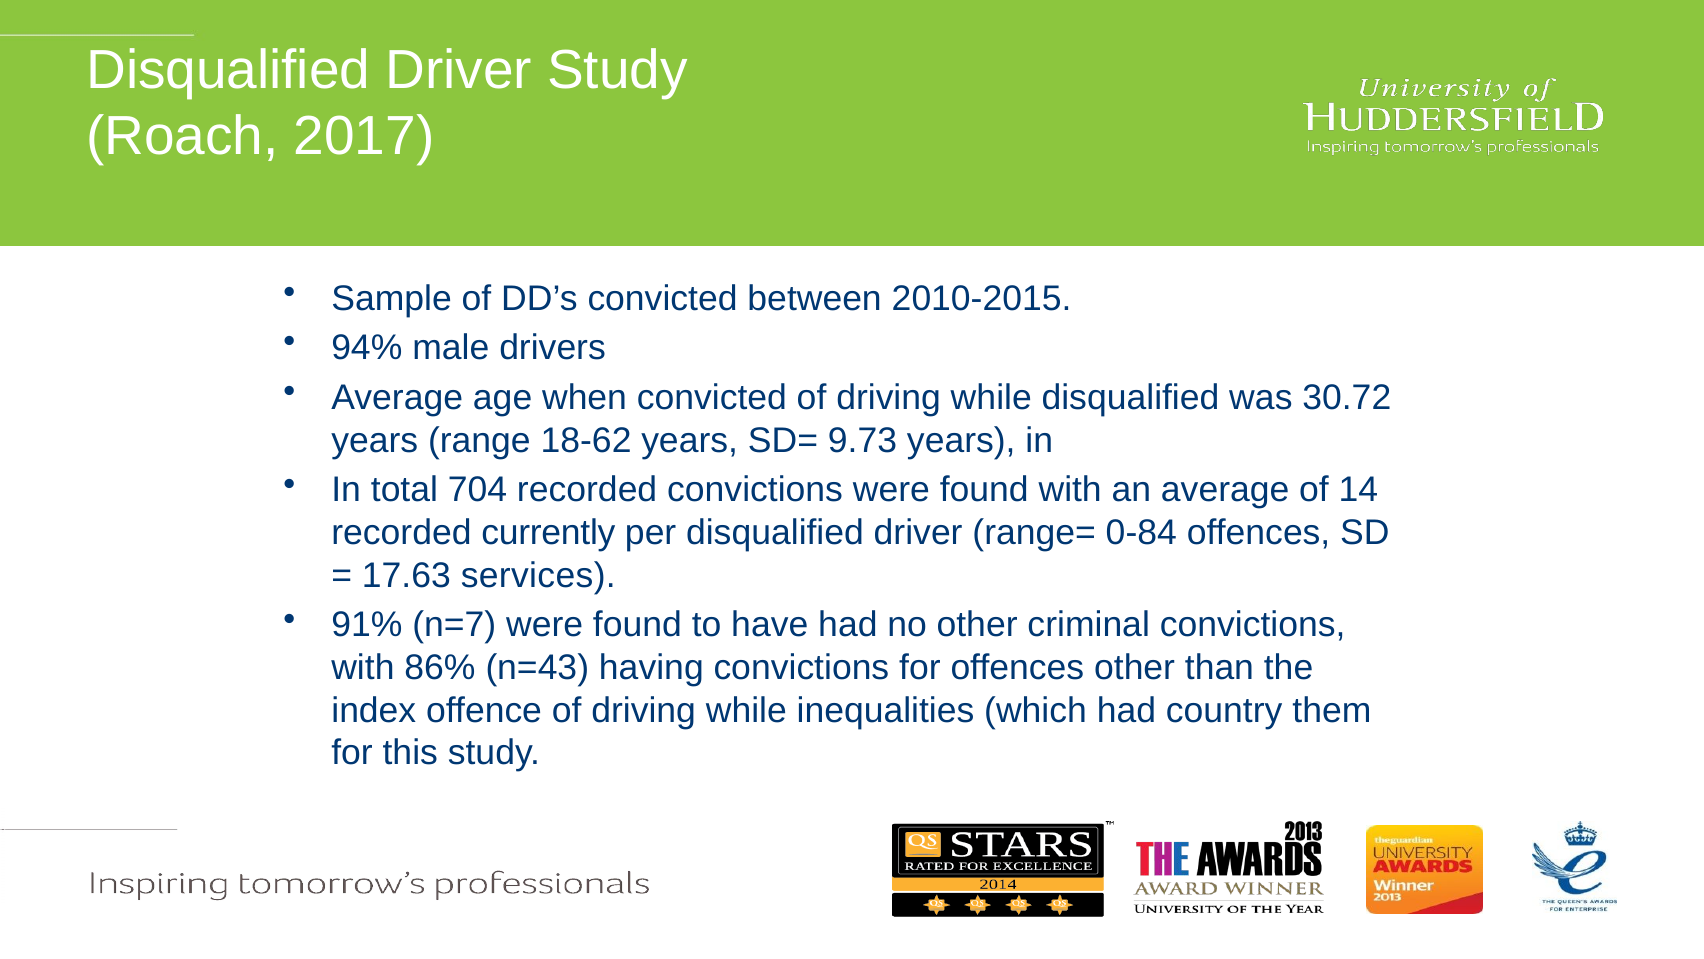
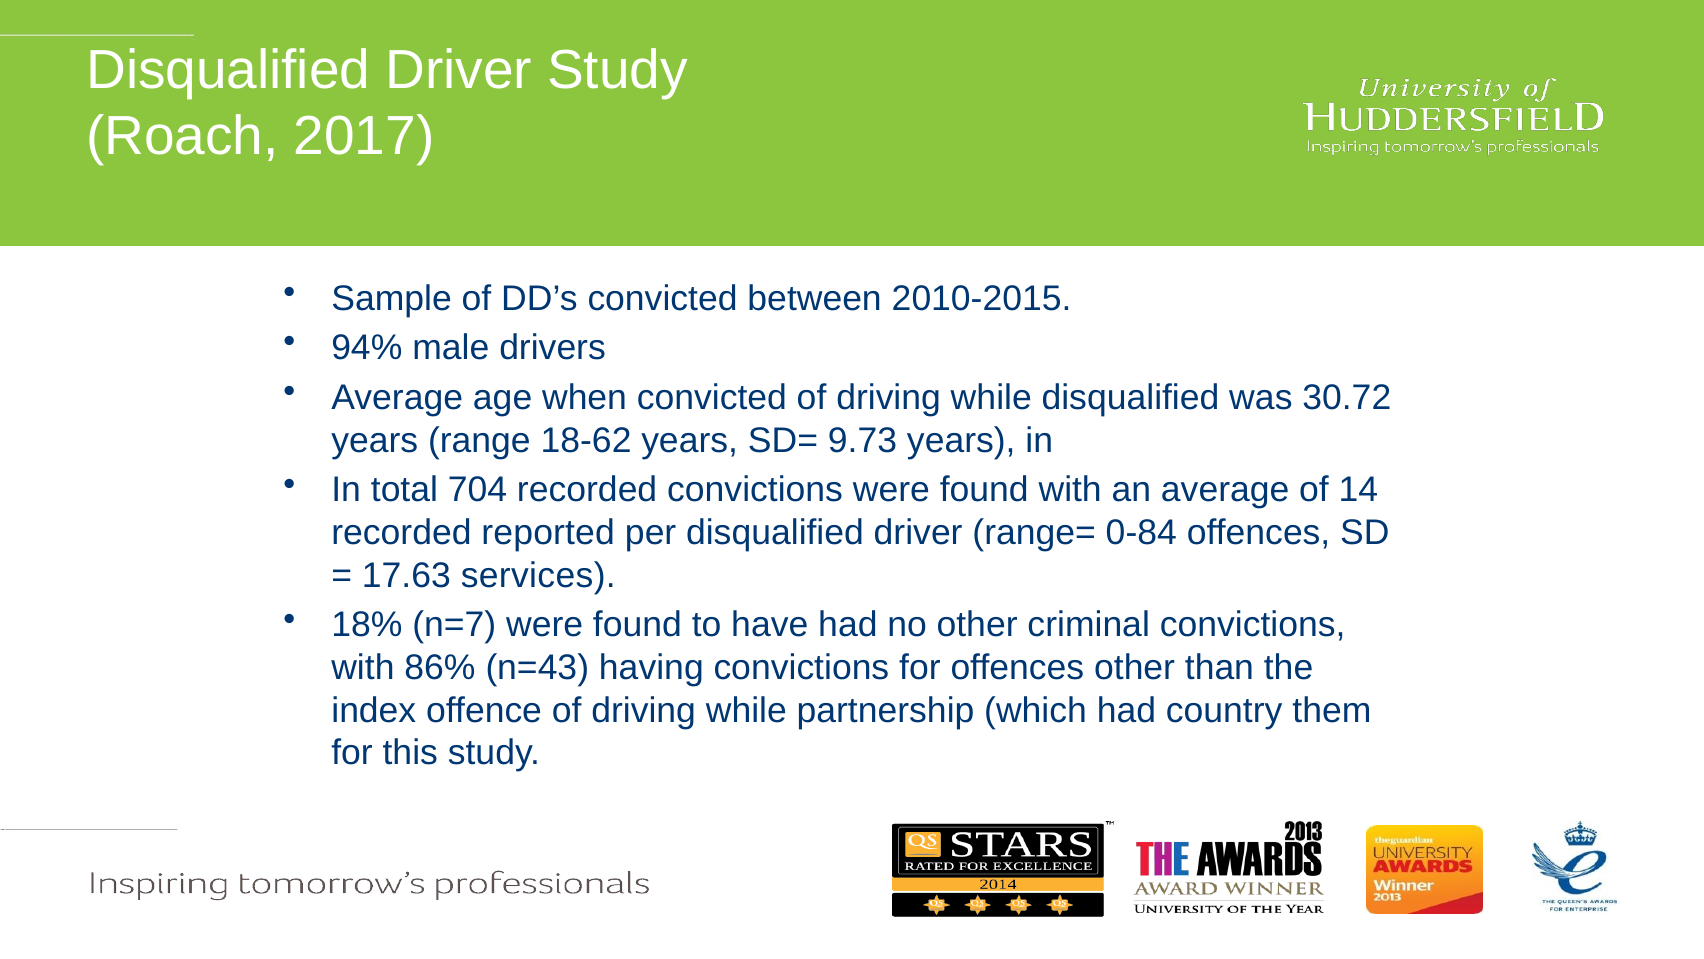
currently: currently -> reported (548, 532)
91%: 91% -> 18% (367, 625)
inequalities: inequalities -> partnership (886, 710)
